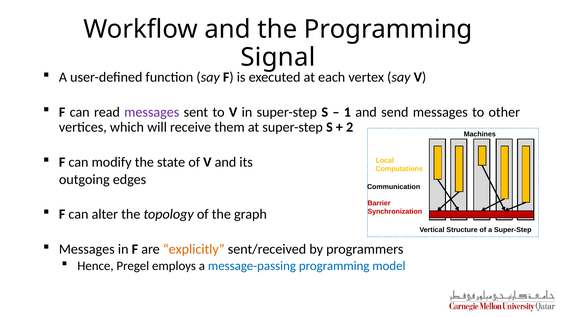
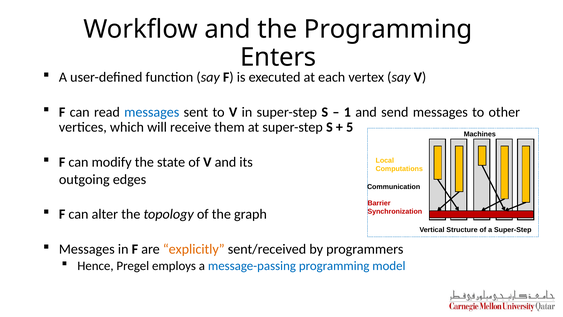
Signal: Signal -> Enters (278, 57)
messages colour: purple -> blue (152, 112)
2: 2 -> 5 (350, 127)
